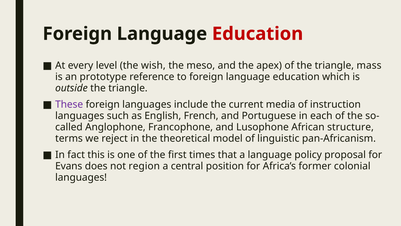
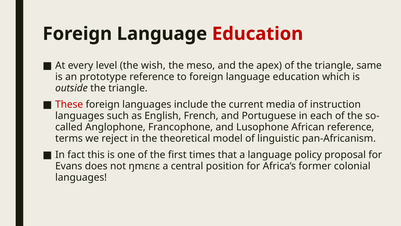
mass: mass -> same (369, 65)
These colour: purple -> red (69, 104)
African structure: structure -> reference (351, 127)
region: region -> ŋmɛnɛ (144, 166)
